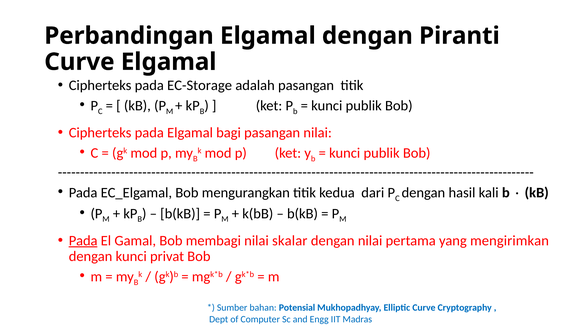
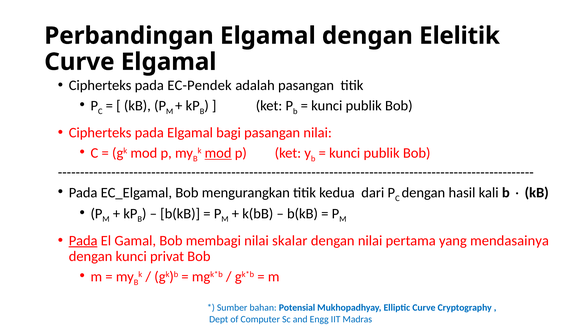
Piranti: Piranti -> Elelitik (459, 36)
EC-Storage: EC-Storage -> EC-Pendek (200, 85)
mod underline: none -> present (218, 153)
mengirimkan: mengirimkan -> mendasainya (510, 240)
